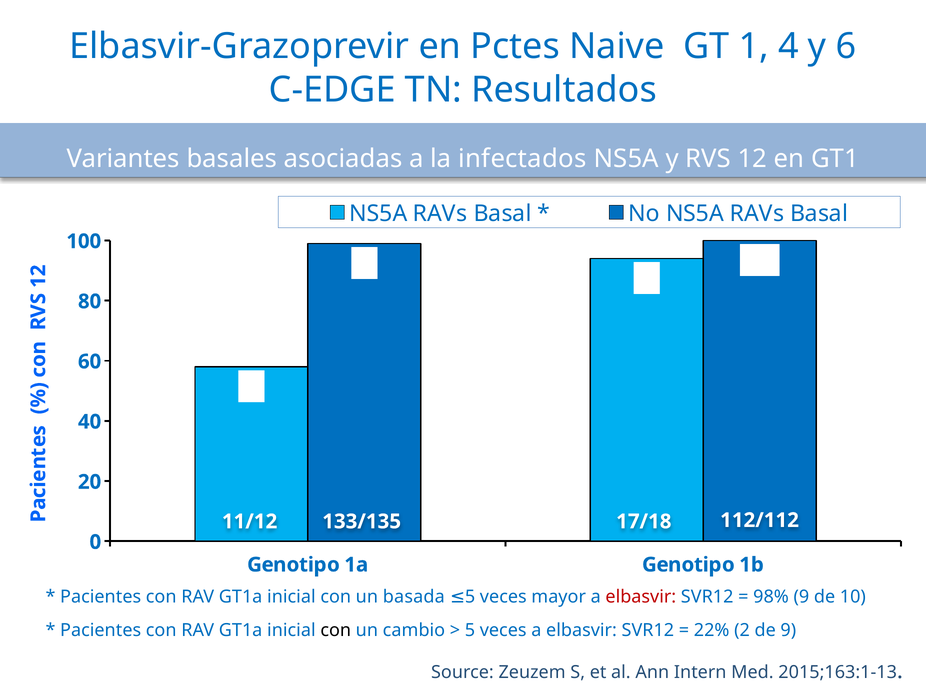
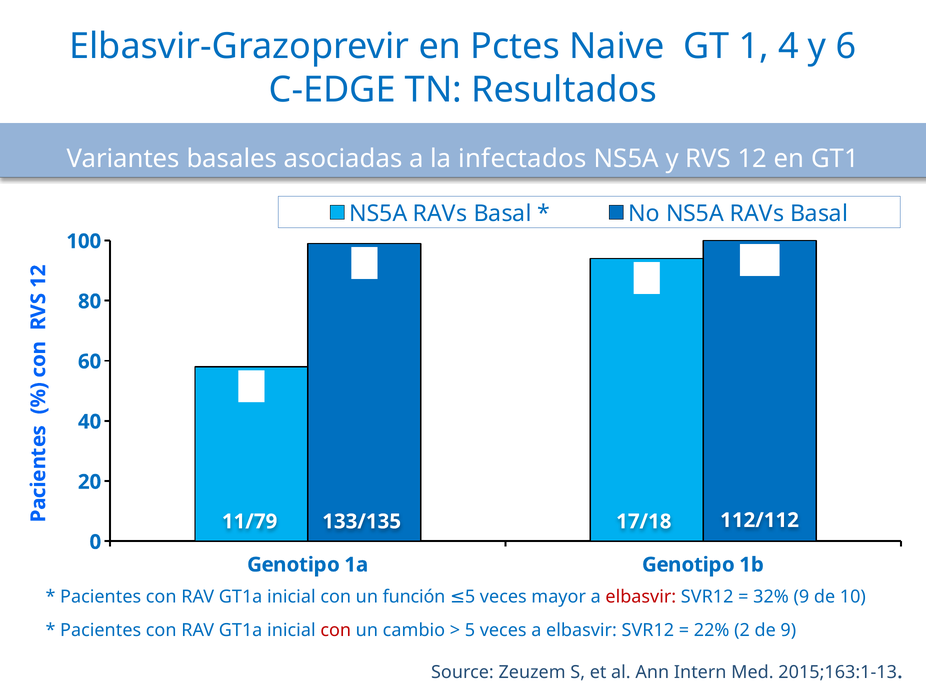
11/12: 11/12 -> 11/79 (250, 521)
basada: basada -> función (414, 596)
98%: 98% -> 32% (771, 596)
con colour: black -> red (336, 630)
